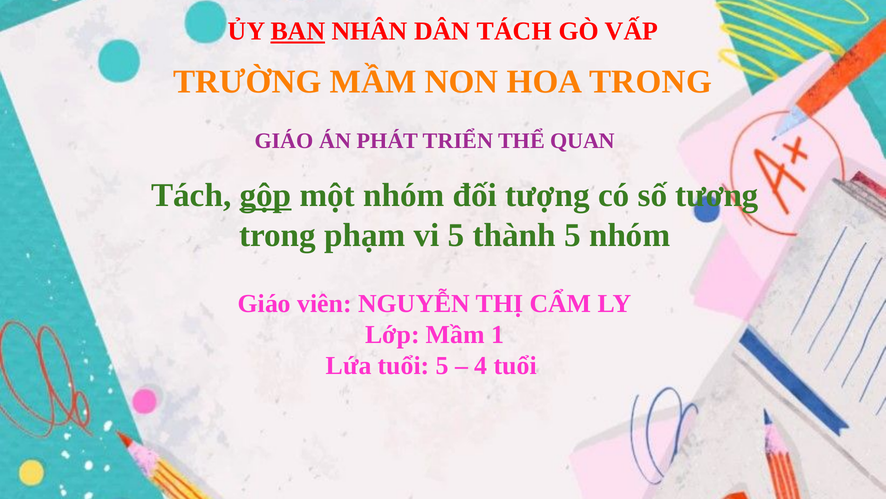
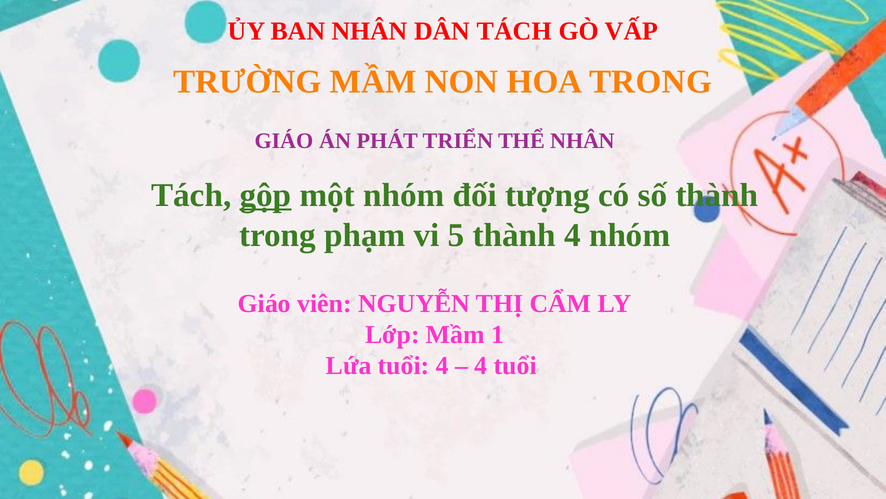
BAN underline: present -> none (298, 31)
THỂ QUAN: QUAN -> NHÂN (583, 141)
số tương: tương -> thành (717, 195)
thành 5: 5 -> 4 (572, 235)
tuổi 5: 5 -> 4 (442, 365)
